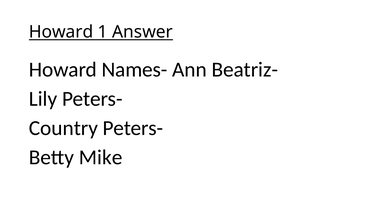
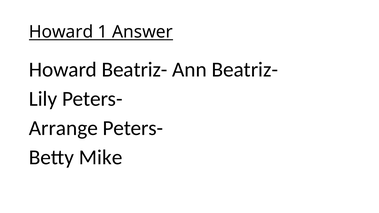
Howard Names-: Names- -> Beatriz- (134, 70)
Country: Country -> Arrange (63, 128)
